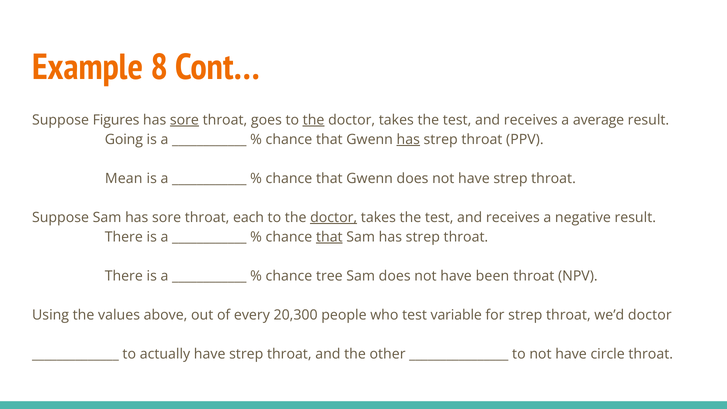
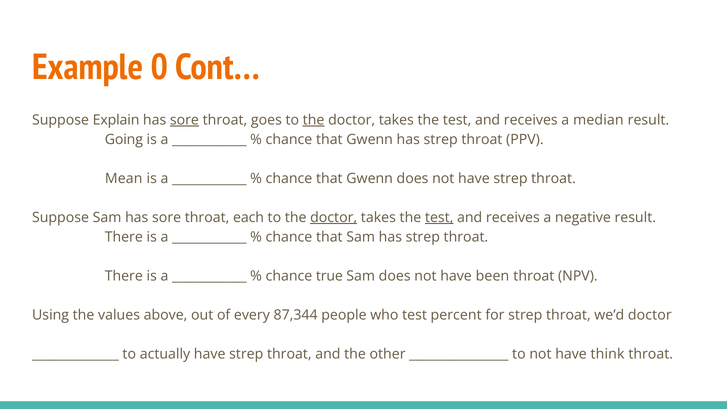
8: 8 -> 0 (159, 67)
Figures: Figures -> Explain (116, 120)
average: average -> median (598, 120)
has underline: present -> none (408, 139)
test underline: none -> present (439, 217)
that underline: present -> none (329, 237)
tree: tree -> true (329, 276)
20,300: 20,300 -> 87,344 (296, 315)
variable: variable -> percent (456, 315)
circle: circle -> think (608, 354)
